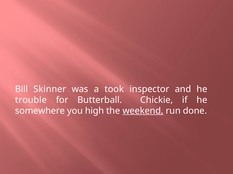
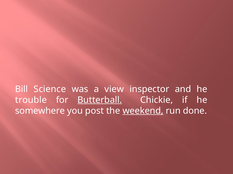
Skinner: Skinner -> Science (50, 89)
took: took -> view (114, 89)
Butterball underline: none -> present (100, 100)
high: high -> post (95, 111)
